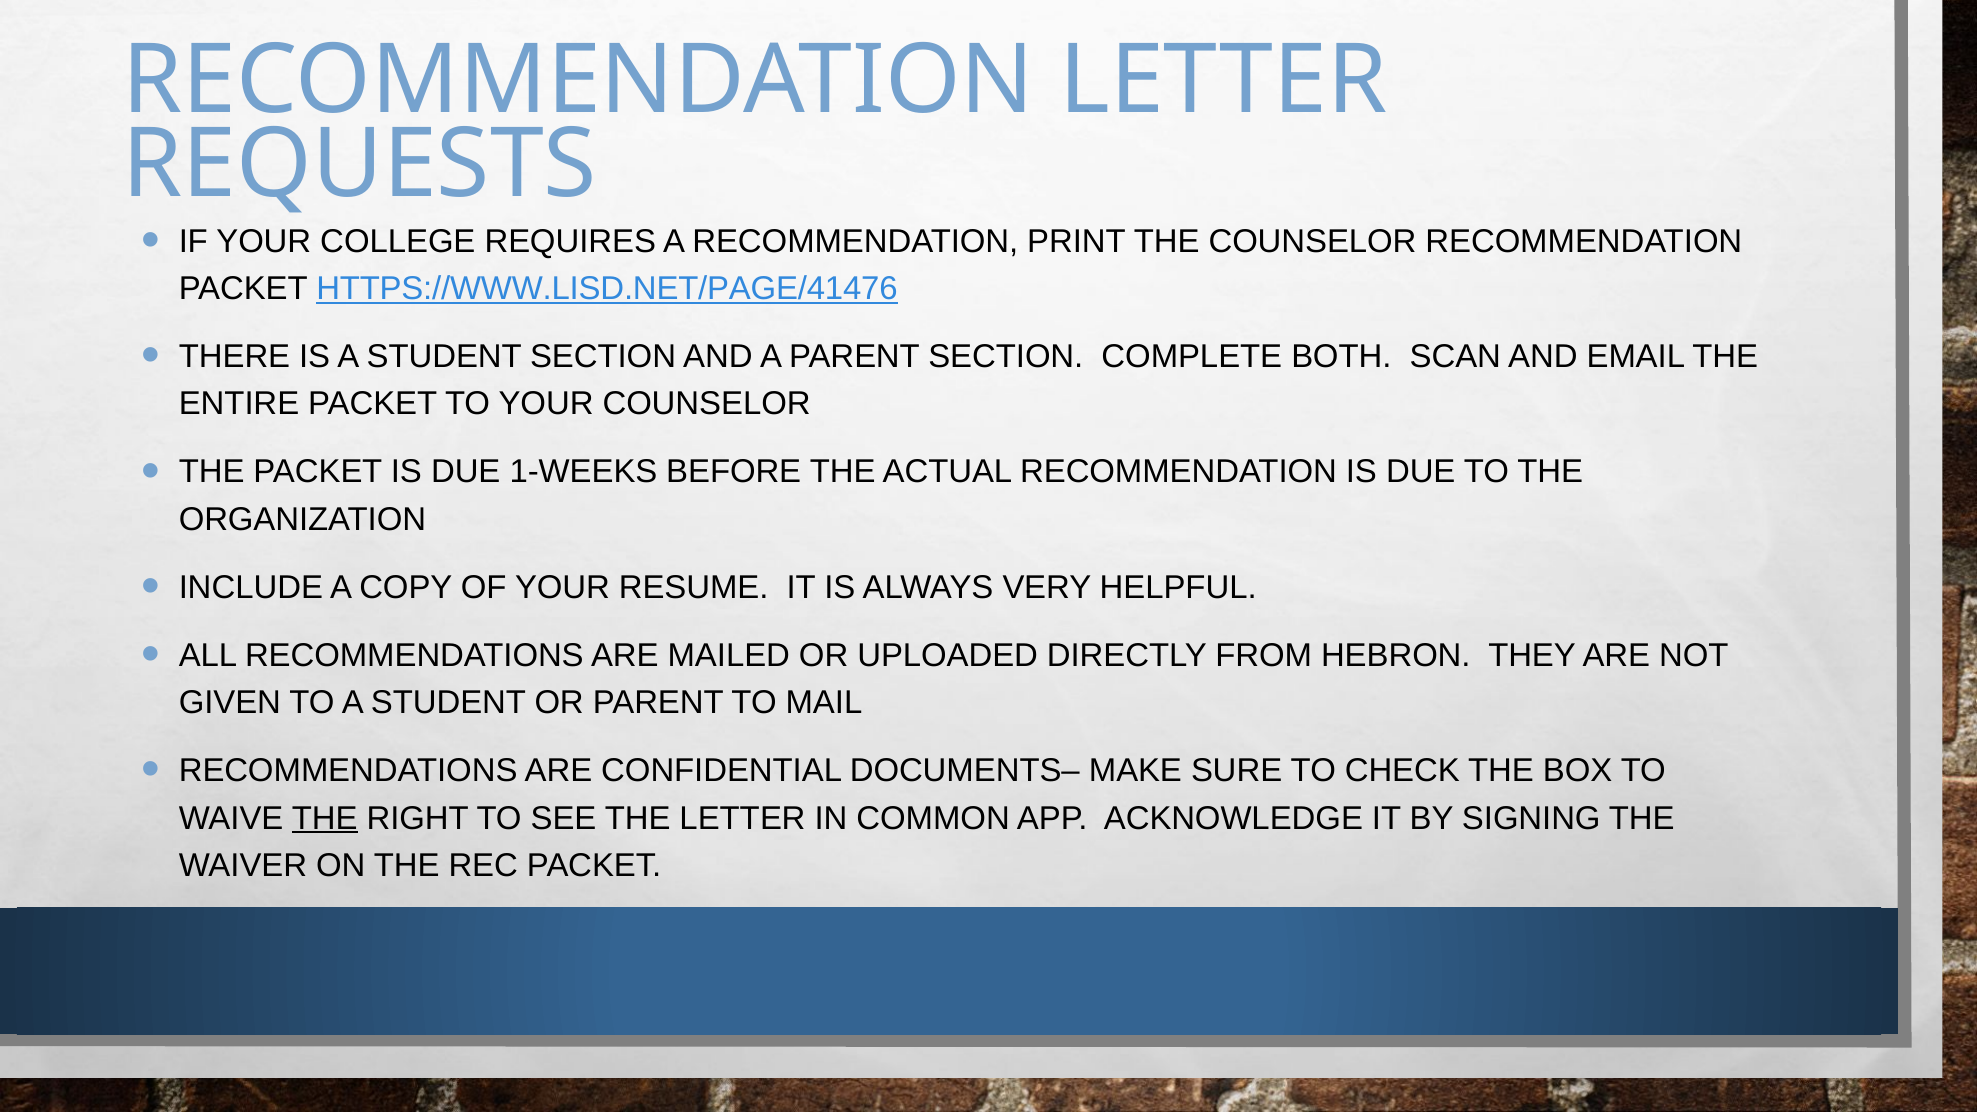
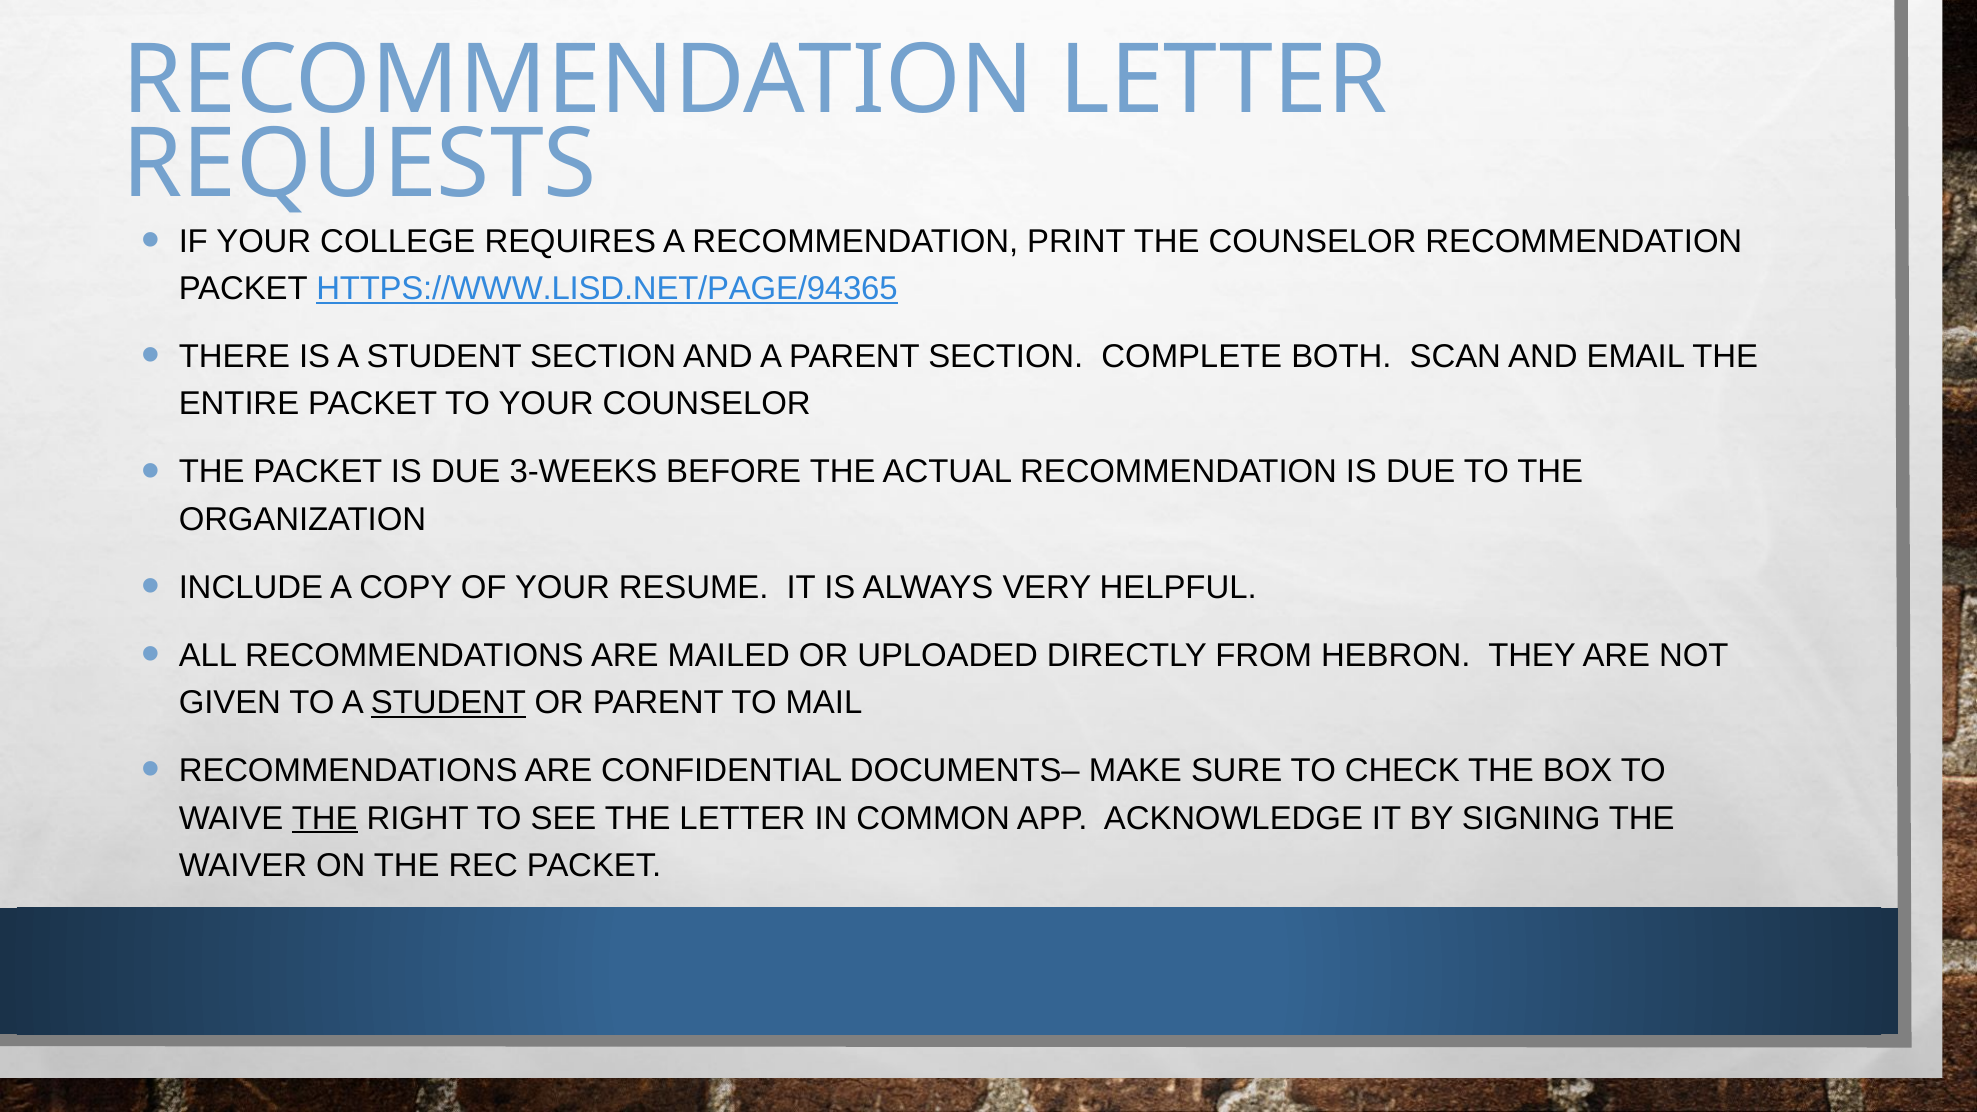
HTTPS://WWW.LISD.NET/PAGE/41476: HTTPS://WWW.LISD.NET/PAGE/41476 -> HTTPS://WWW.LISD.NET/PAGE/94365 (607, 289)
1-WEEKS: 1-WEEKS -> 3-WEEKS (583, 472)
STUDENT underline: none -> present (448, 703)
